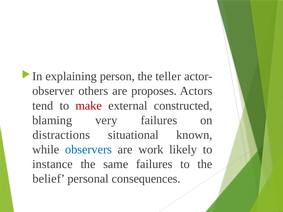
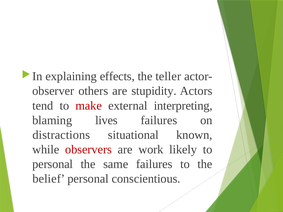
person: person -> effects (117, 76)
proposes: proposes -> stupidity (154, 91)
constructed: constructed -> interpreting (183, 106)
very: very -> lives (106, 120)
observers colour: blue -> red (89, 150)
instance: instance -> personal (53, 164)
consequences: consequences -> conscientious (146, 179)
